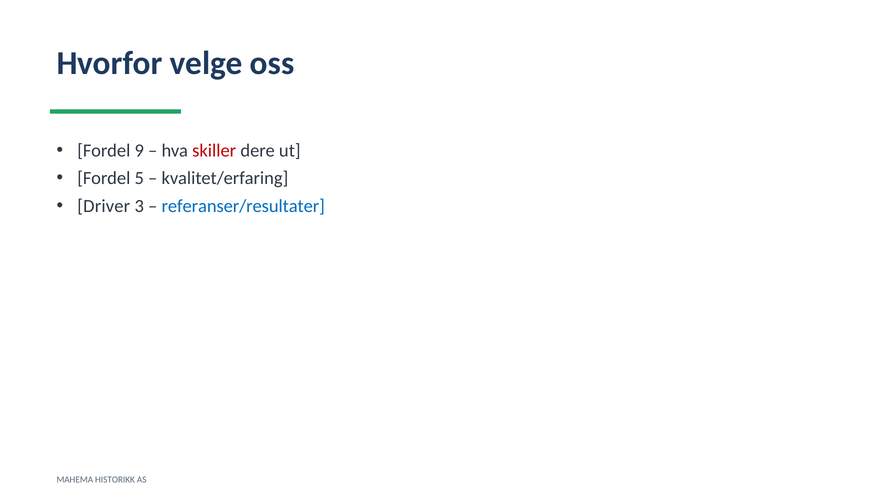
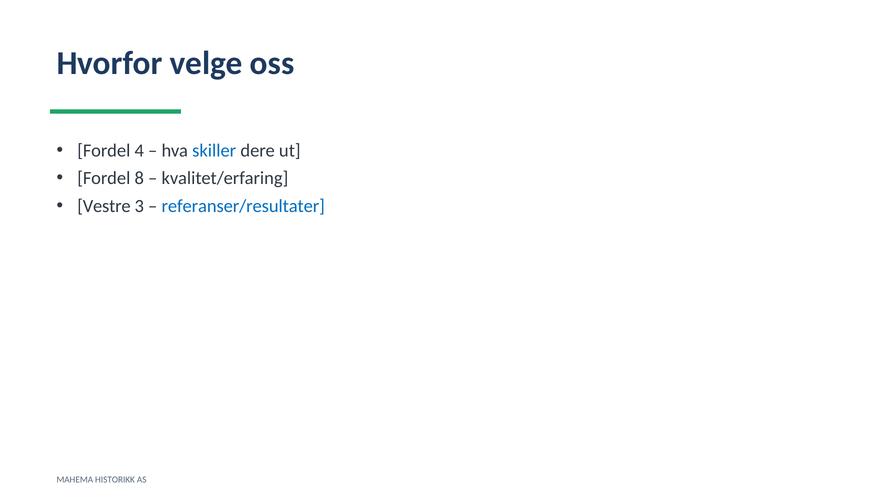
9: 9 -> 4 (139, 150)
skiller colour: red -> blue (214, 150)
5: 5 -> 8 (139, 178)
Driver: Driver -> Vestre (104, 206)
